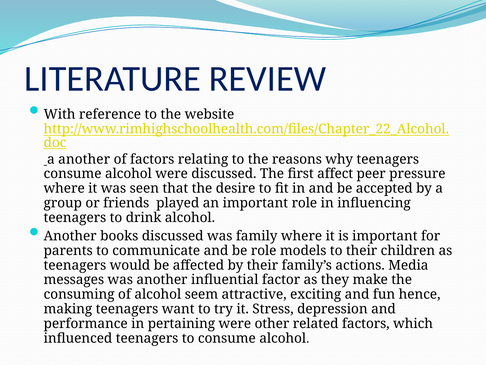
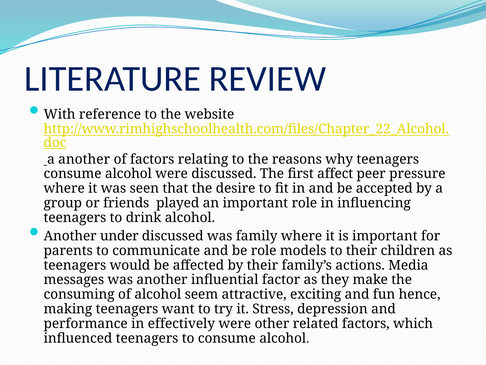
books: books -> under (119, 236)
pertaining: pertaining -> effectively (181, 323)
